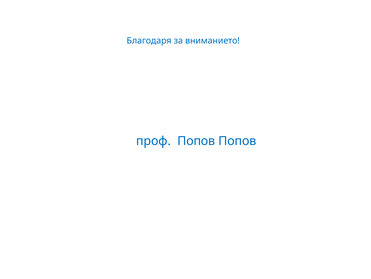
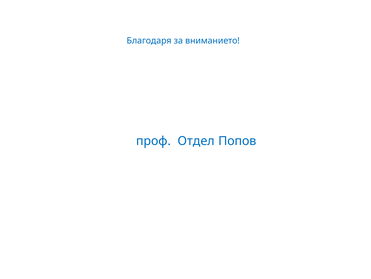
проф Попов: Попов -> Отдел (196, 141)
